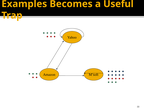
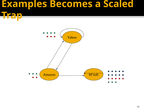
Useful: Useful -> Scaled (118, 4)
